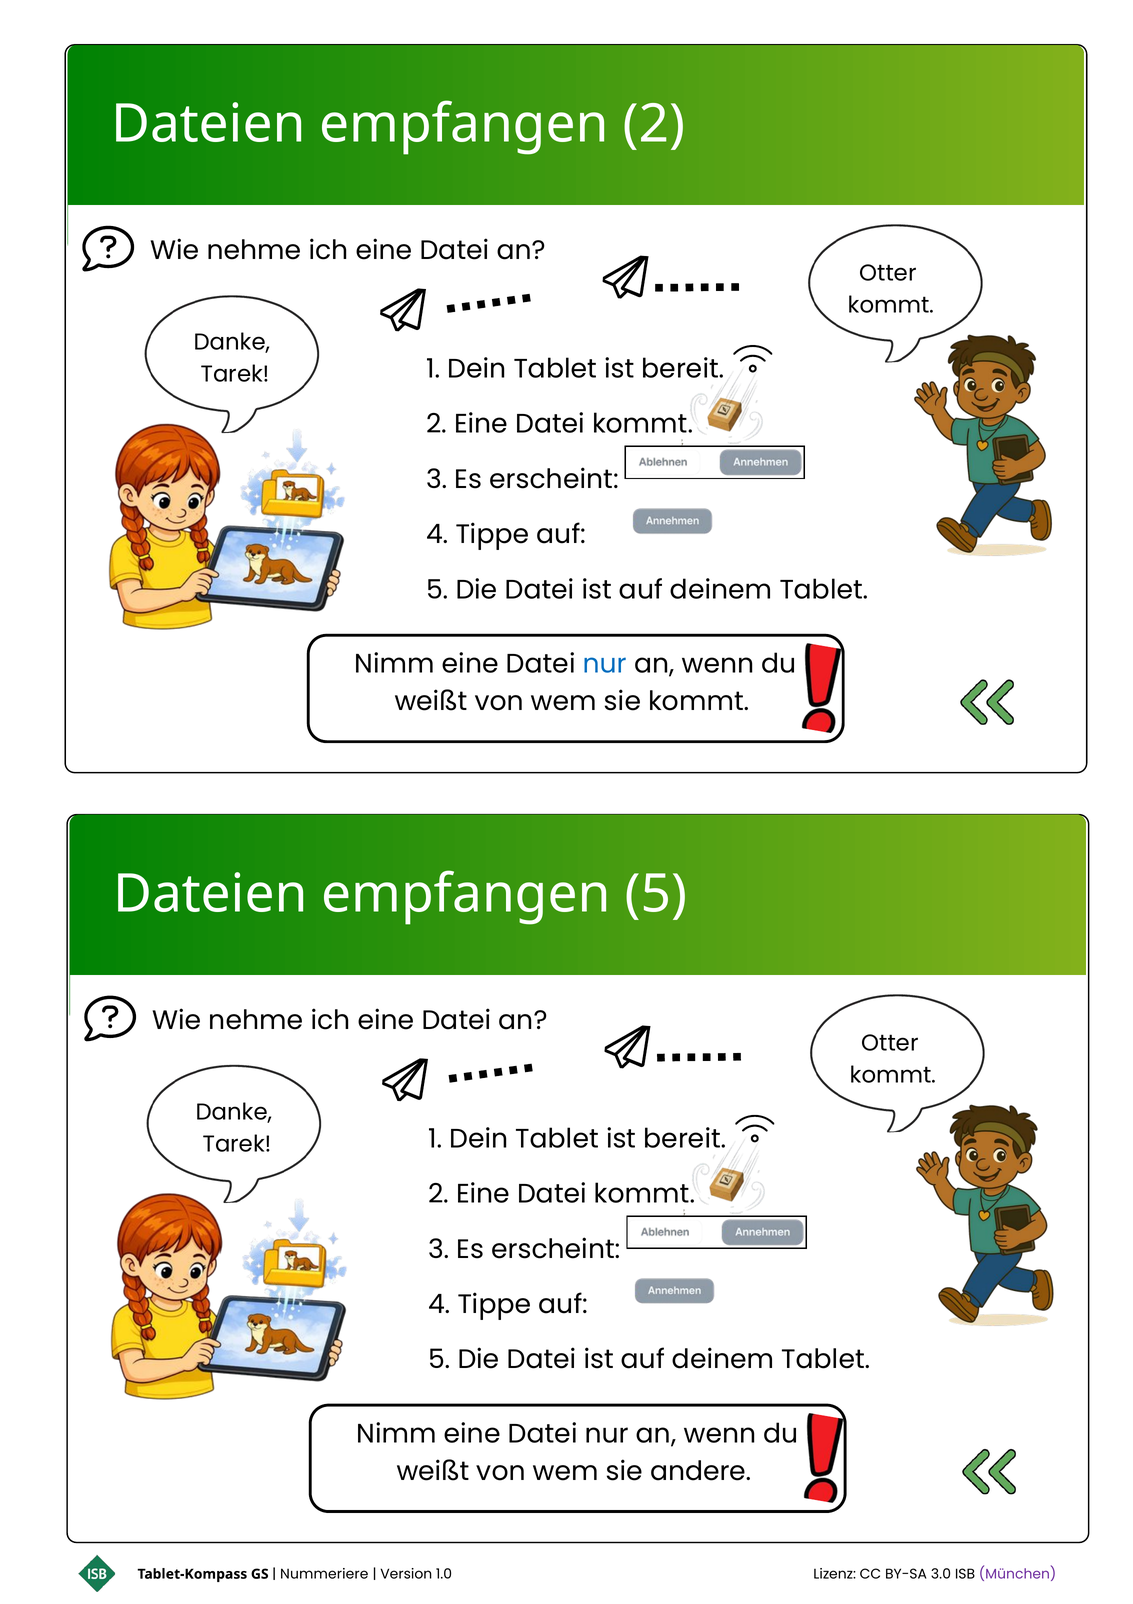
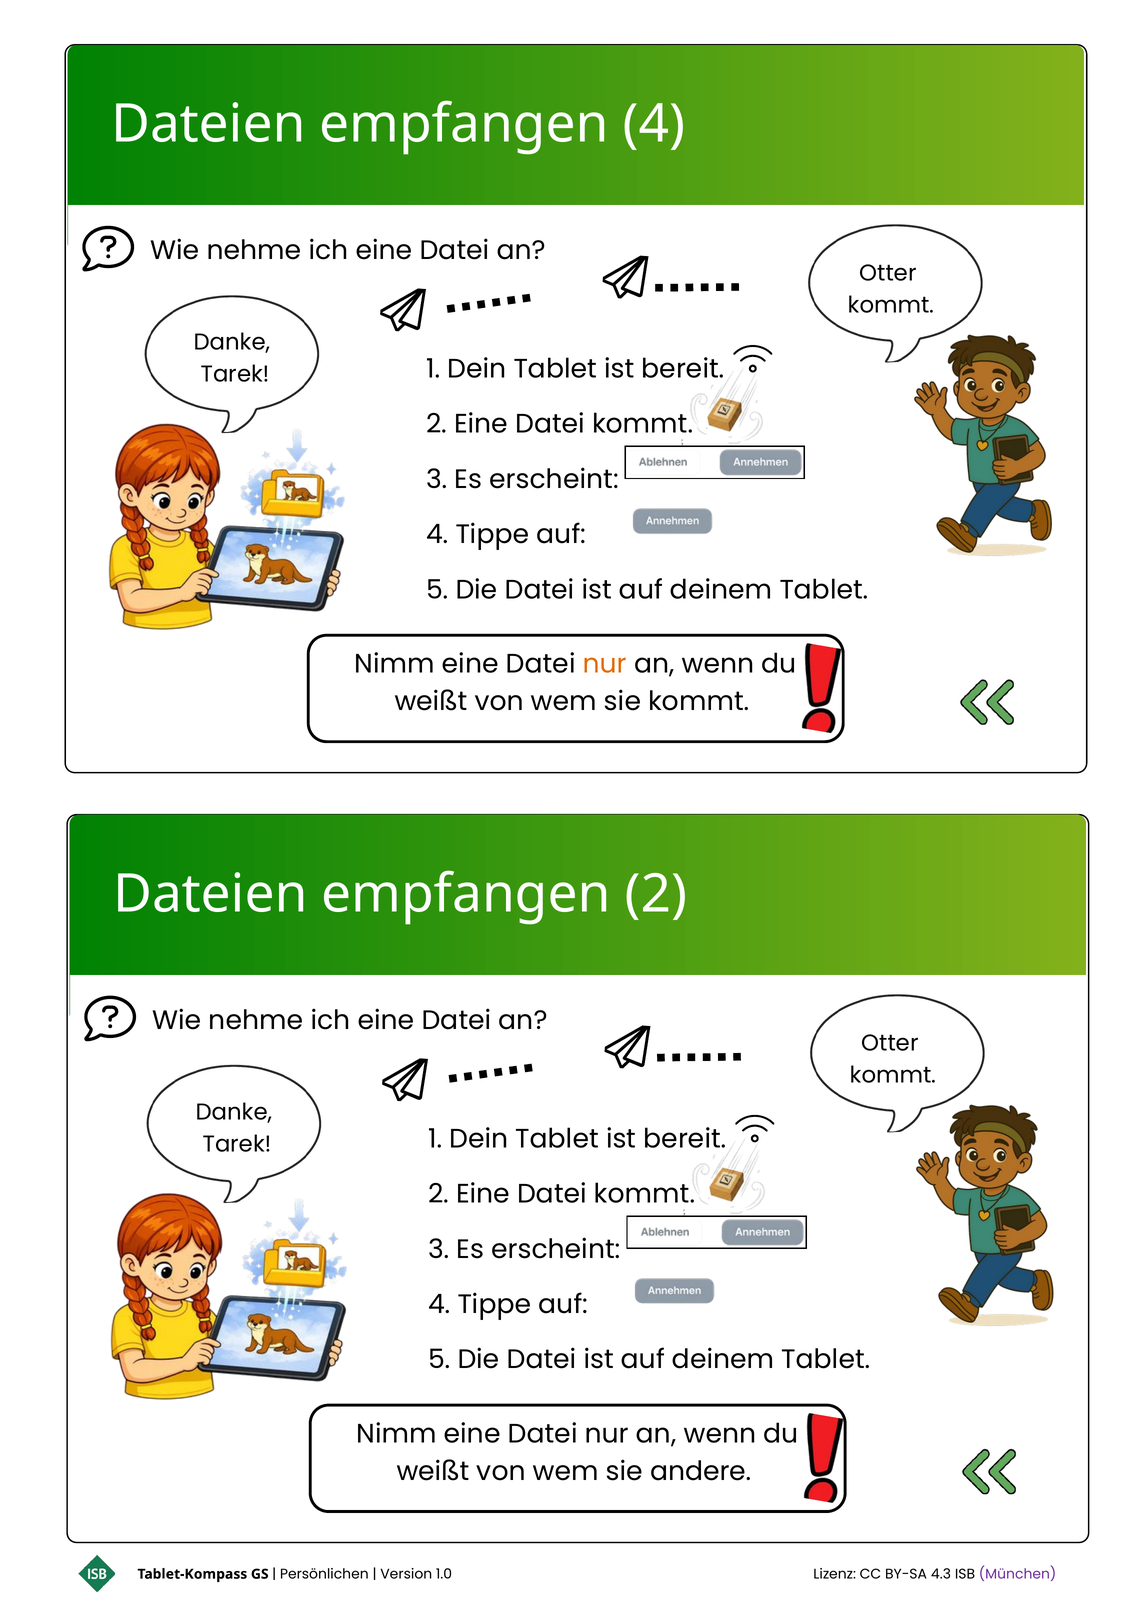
empfangen 2: 2 -> 4 (654, 124)
nur colour: blue -> orange (605, 664)
empfangen 5: 5 -> 2 (656, 894)
Nummeriere: Nummeriere -> Persönlichen (324, 1574)
3.0: 3.0 -> 4.3 (941, 1574)
